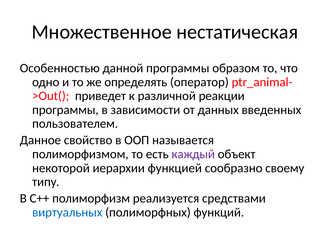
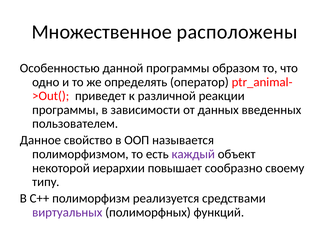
нестатическая: нестатическая -> расположены (237, 32)
функцией: функцией -> повышает (175, 168)
виртуальных colour: blue -> purple (67, 212)
